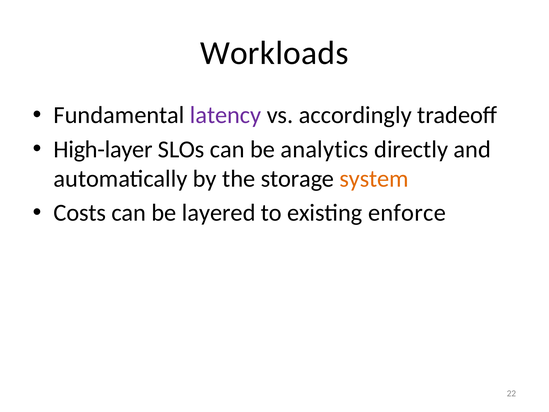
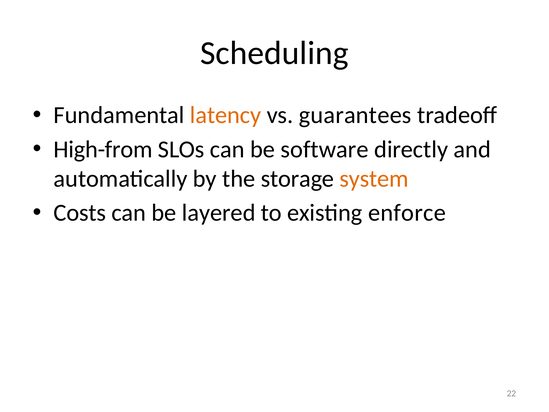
Workloads: Workloads -> Scheduling (274, 53)
latency colour: purple -> orange (226, 115)
accordingly: accordingly -> guarantees (355, 115)
High-layer: High-layer -> High-from (103, 149)
analytics: analytics -> software (325, 149)
